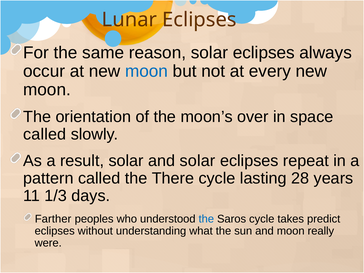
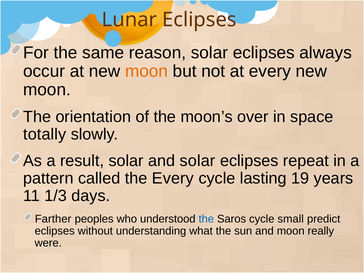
moon colour: blue -> orange (147, 71)
called: called -> totally (45, 134)
the There: There -> Every (173, 178)
28: 28 -> 19 (300, 178)
takes: takes -> small (291, 219)
